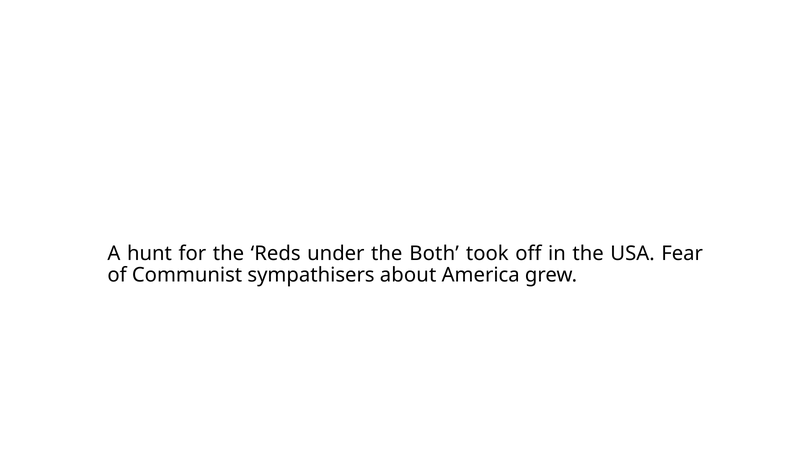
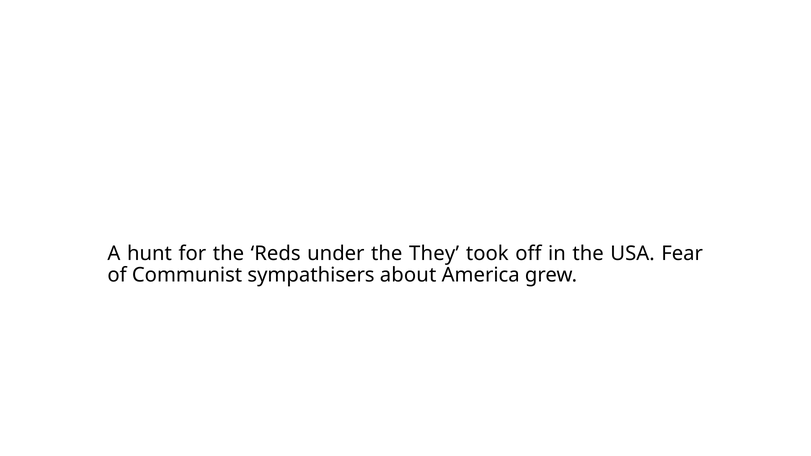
Both: Both -> They (434, 253)
